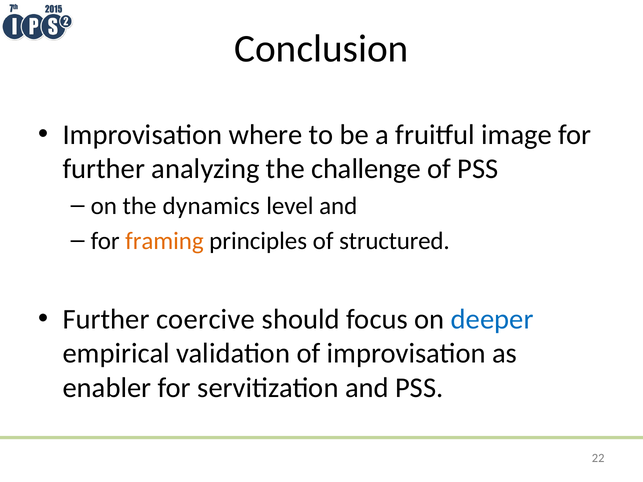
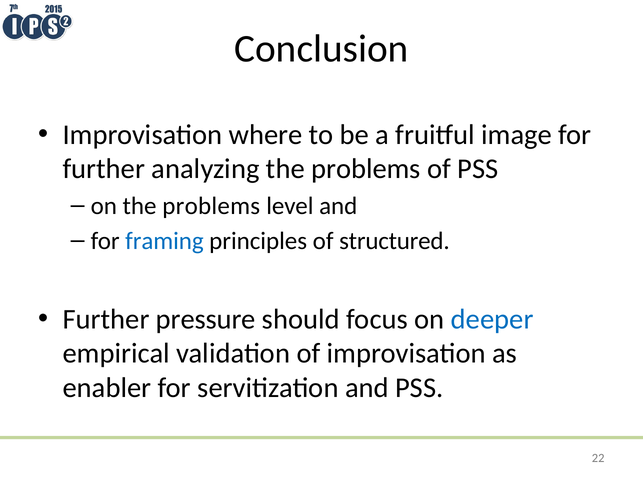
analyzing the challenge: challenge -> problems (366, 169)
on the dynamics: dynamics -> problems (211, 206)
framing colour: orange -> blue (164, 241)
coercive: coercive -> pressure (206, 319)
